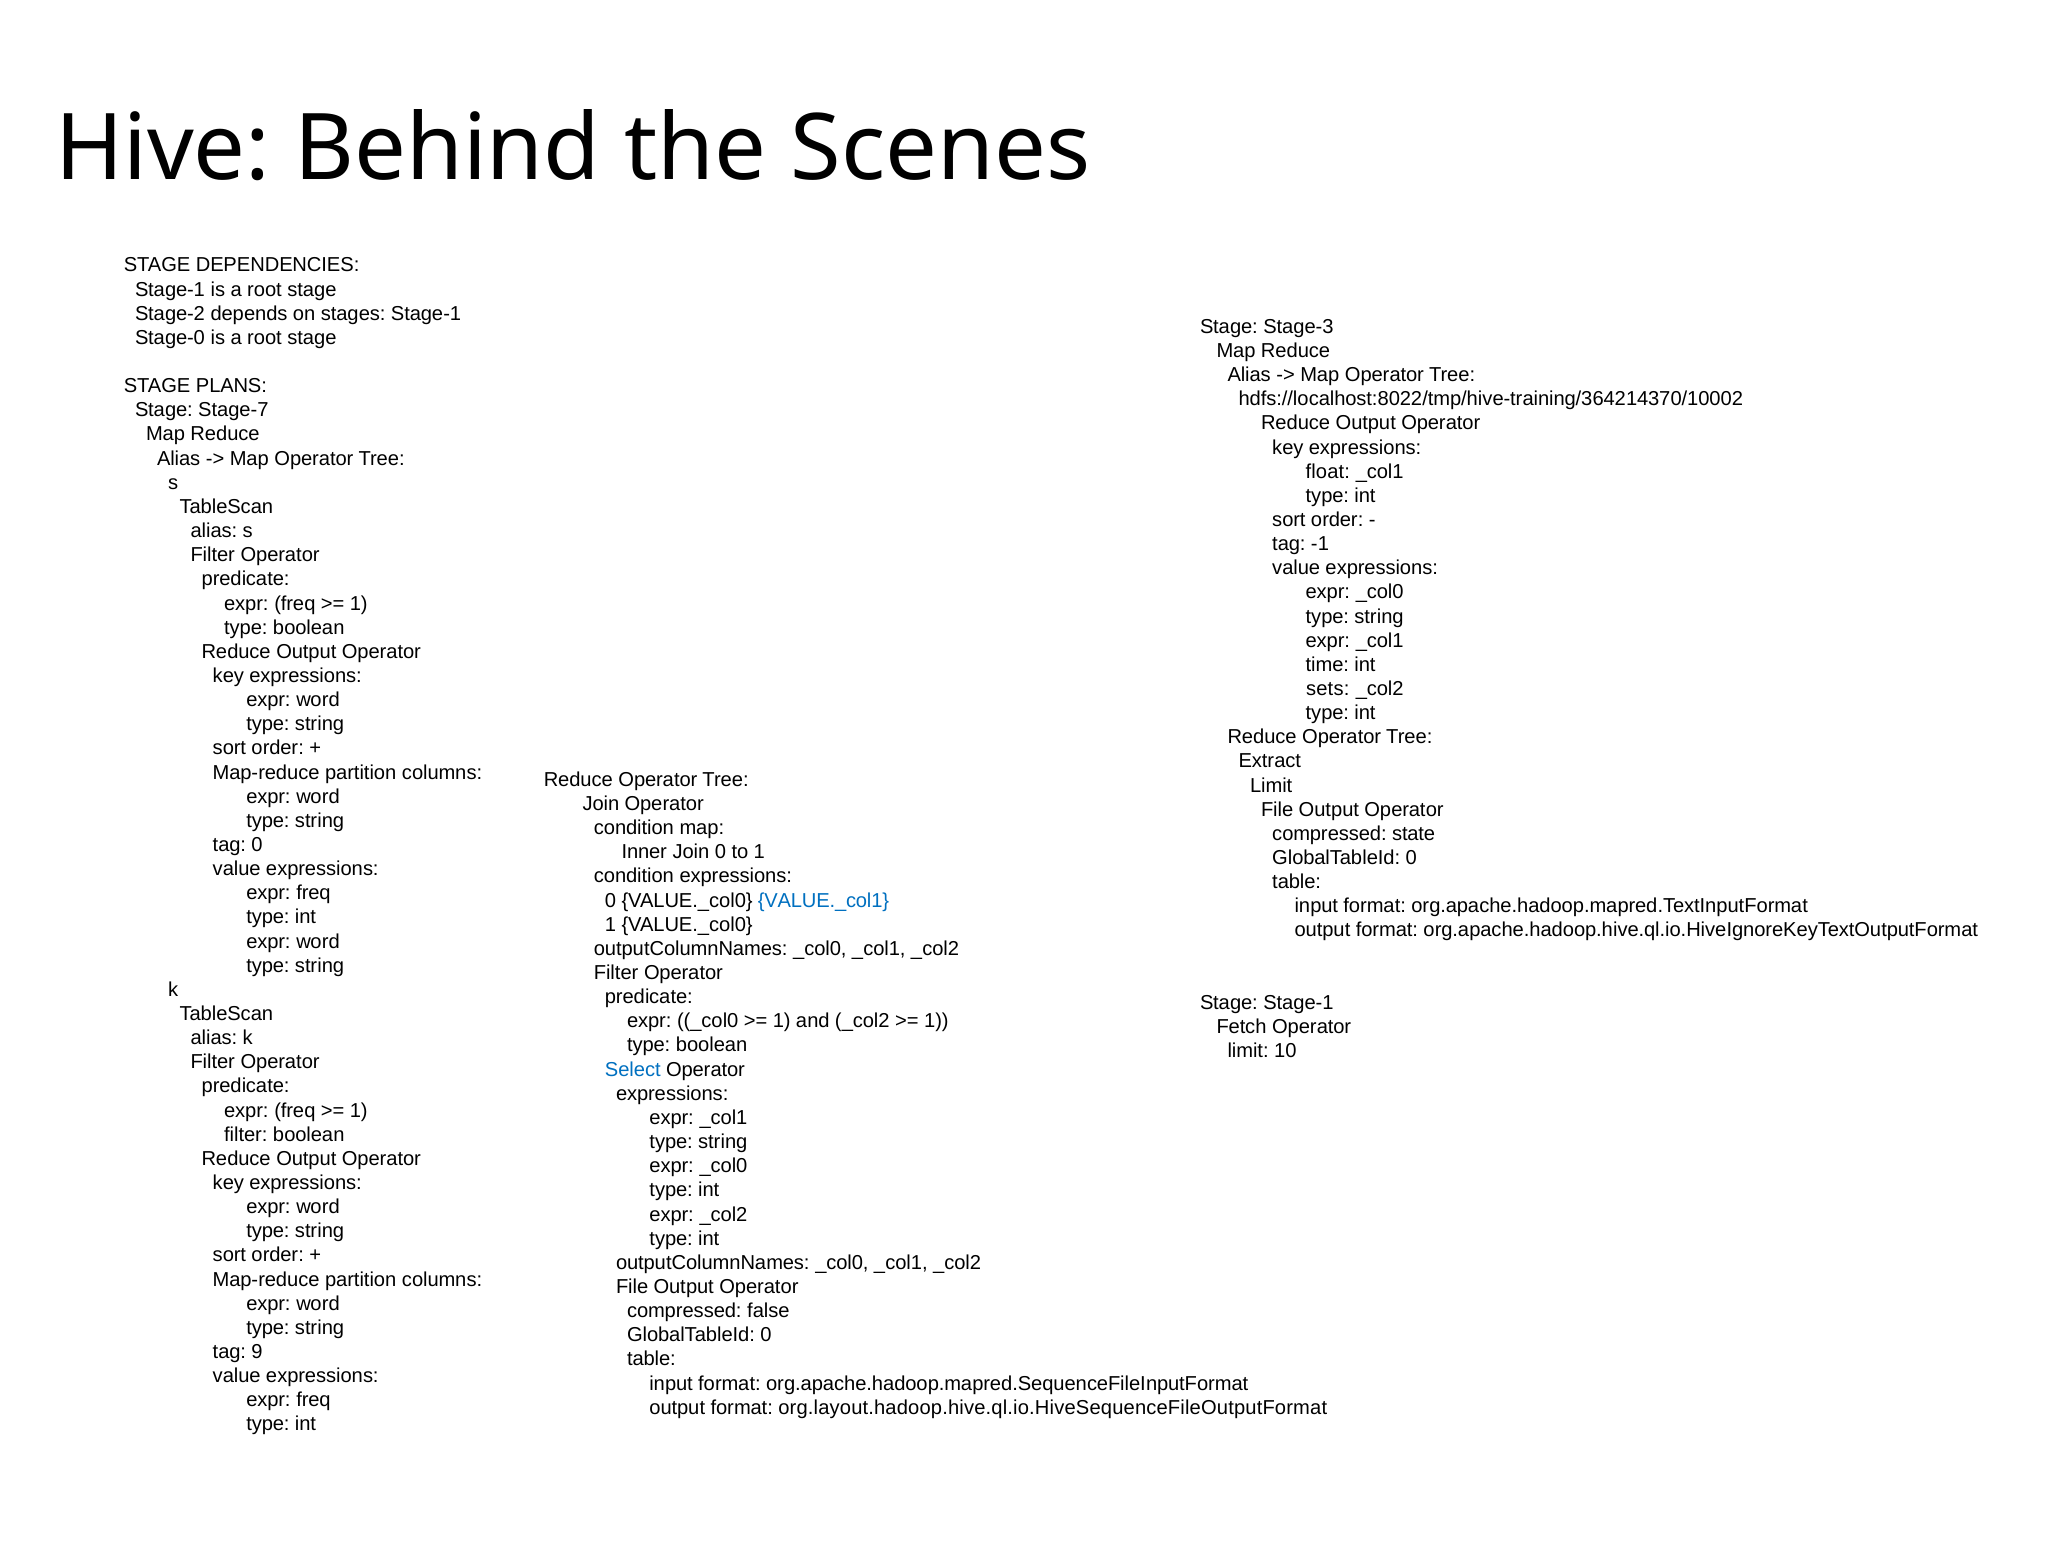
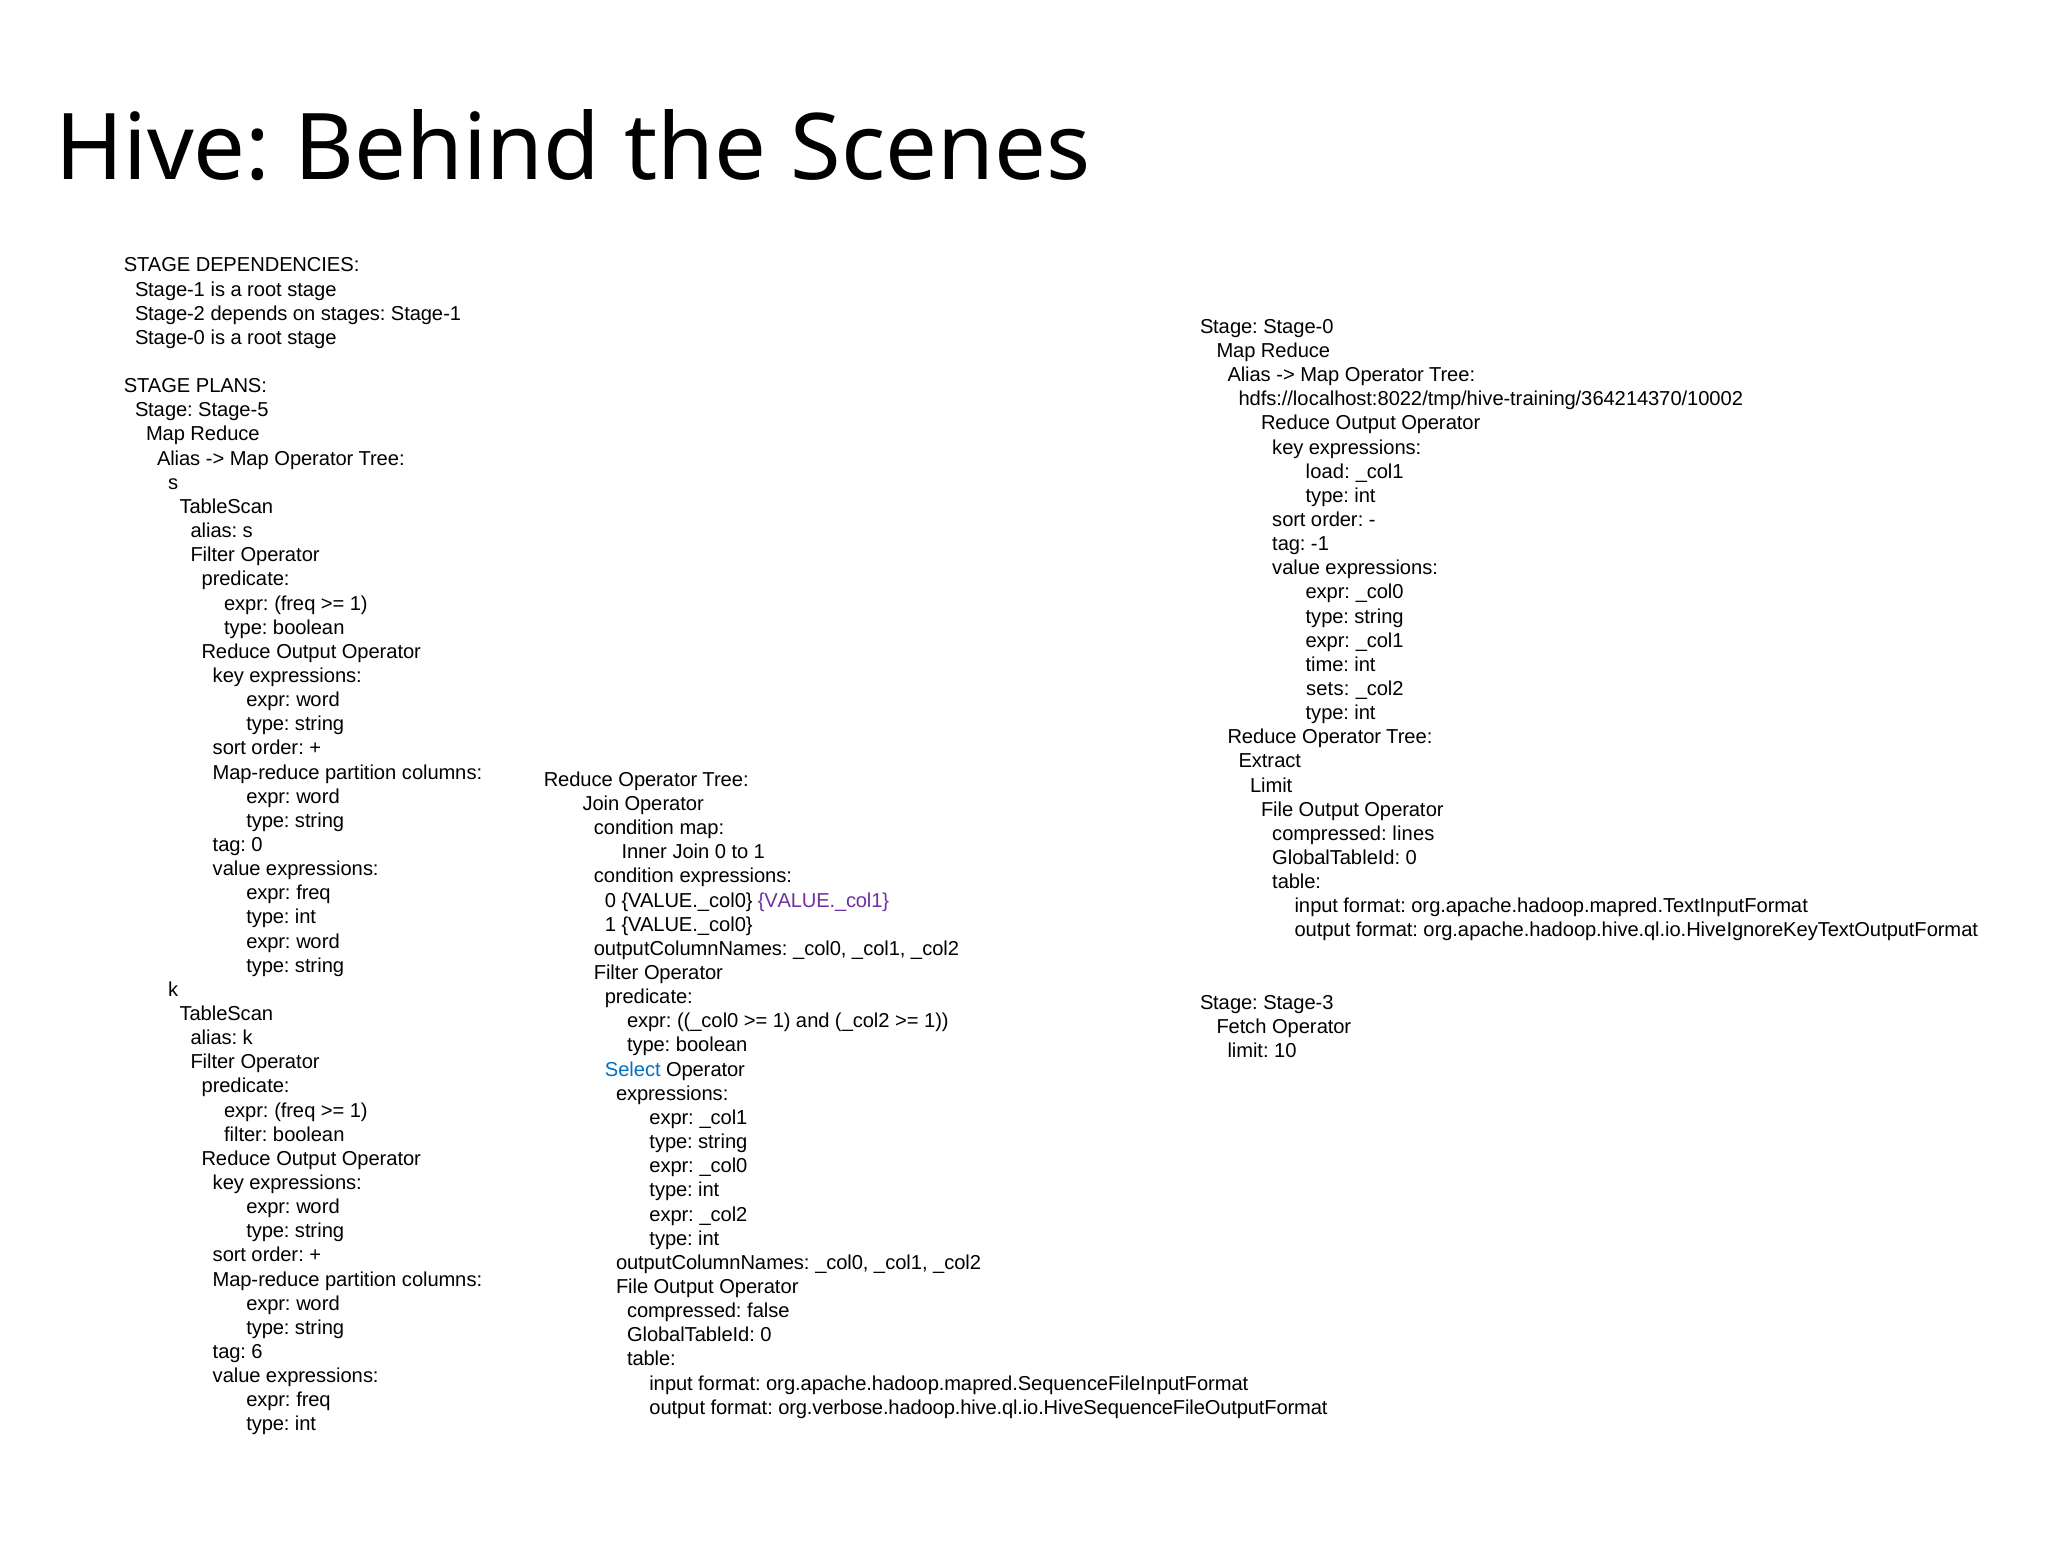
Stage Stage-3: Stage-3 -> Stage-0 (1298, 327)
Stage-7: Stage-7 -> Stage-5 (233, 410)
float: float -> load (1328, 472)
state: state -> lines (1413, 834)
VALUE._col1 colour: blue -> purple (823, 900)
Stage Stage-1: Stage-1 -> Stage-3 (1298, 1003)
9: 9 -> 6 (257, 1352)
org.layout.hadoop.hive.ql.io.HiveSequenceFileOutputFormat: org.layout.hadoop.hive.ql.io.HiveSequenceFileOutputFormat -> org.verbose.hadoop.hive.ql.io.HiveSequenceFileOutputFormat (1053, 1408)
